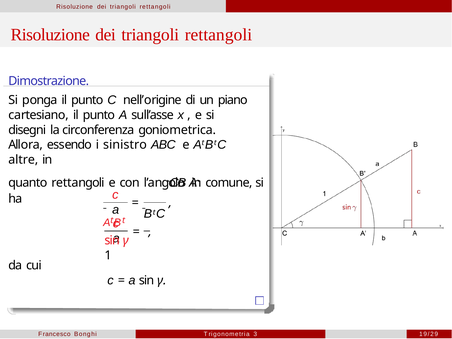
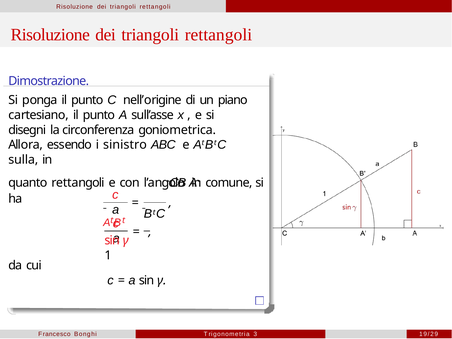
altre: altre -> sulla (23, 160)
